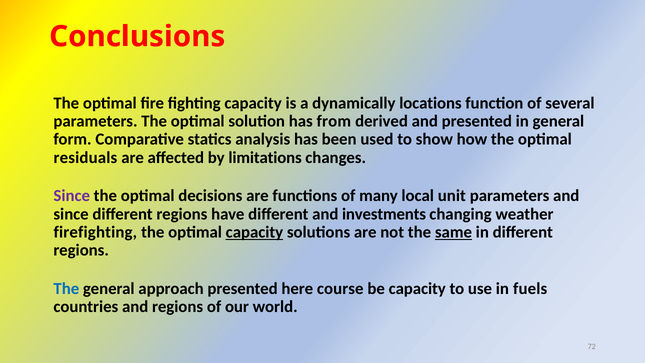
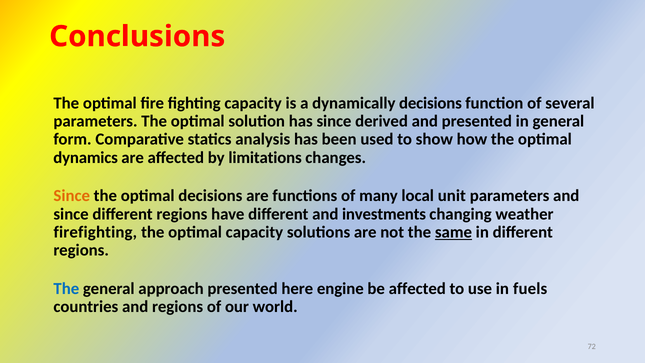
dynamically locations: locations -> decisions (430, 103)
has from: from -> since (334, 121)
residuals: residuals -> dynamics (86, 158)
Since colour: purple -> orange (72, 196)
capacity underline: present -> none (254, 232)
course: course -> engine (340, 288)
be capacity: capacity -> affected (417, 288)
